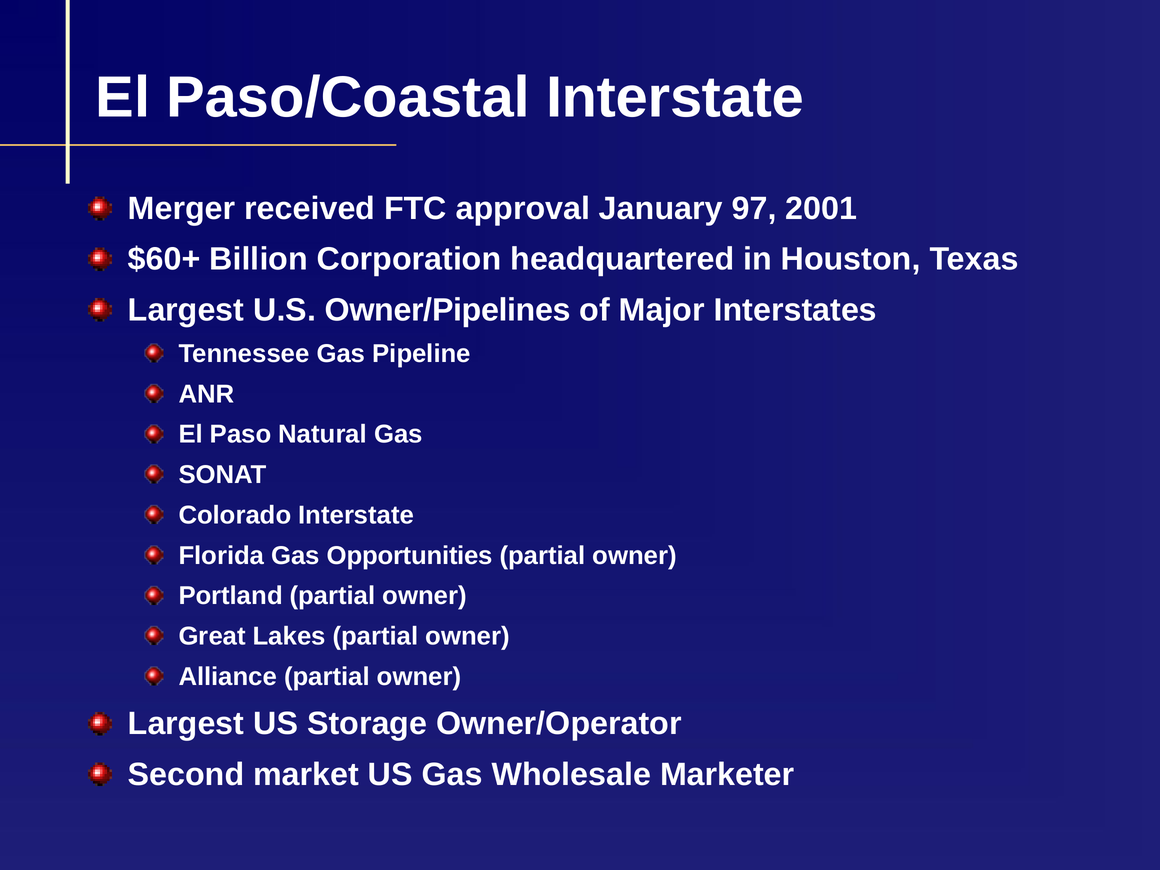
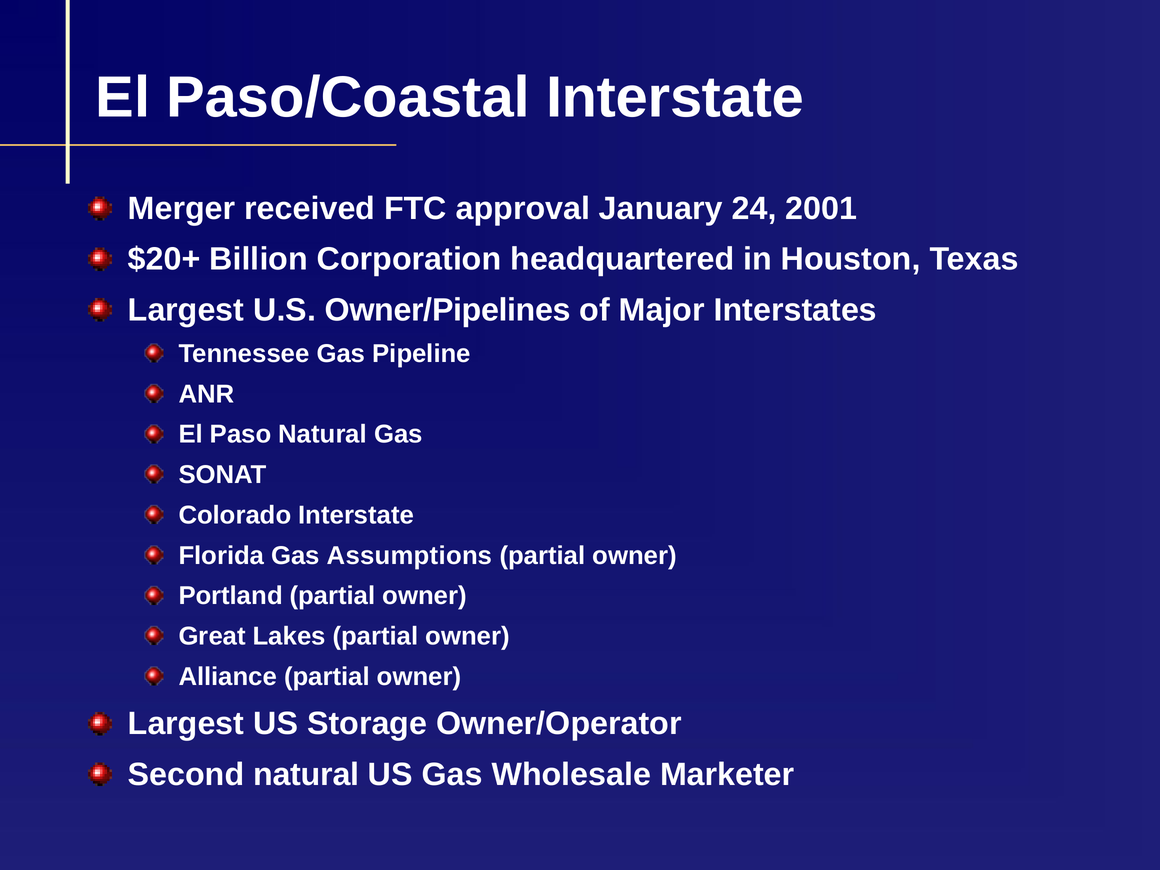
97: 97 -> 24 (754, 209)
$60+: $60+ -> $20+ (164, 259)
Opportunities: Opportunities -> Assumptions (410, 556)
Second market: market -> natural (306, 774)
